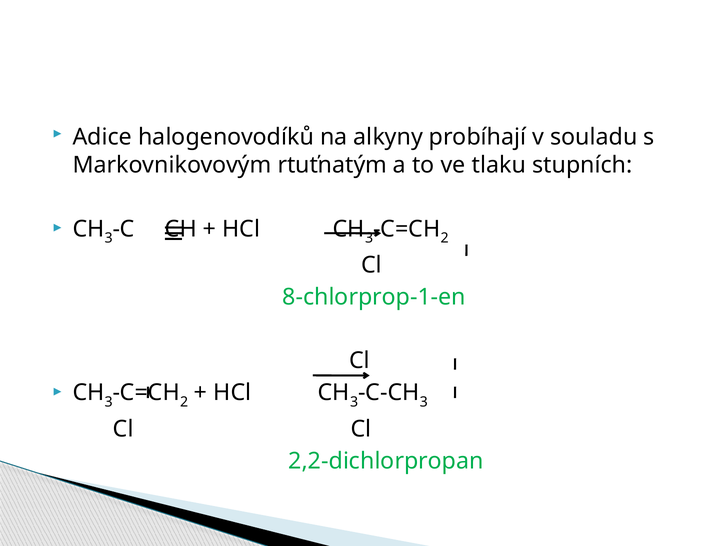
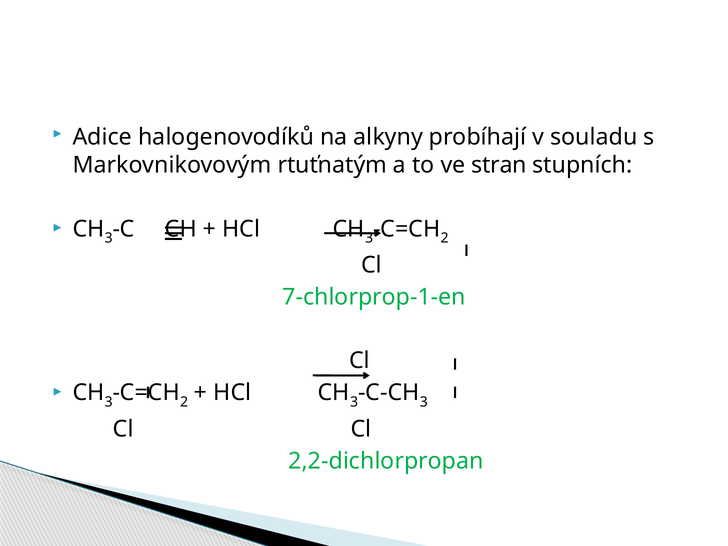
tlaku: tlaku -> stran (499, 165)
8-chlorprop-1-en: 8-chlorprop-1-en -> 7-chlorprop-1-en (374, 297)
